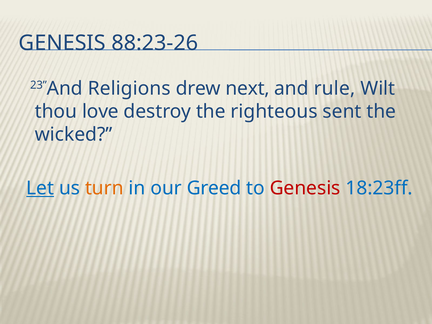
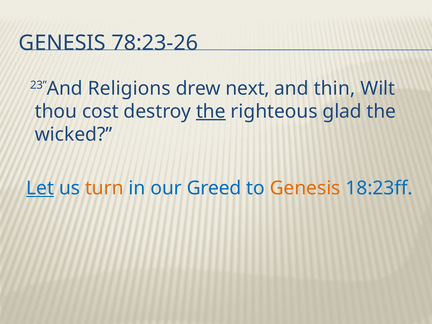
88:23-26: 88:23-26 -> 78:23-26 (155, 43)
rule: rule -> thin (334, 88)
love: love -> cost (100, 111)
the underline: none -> present (211, 111)
sent: sent -> glad (342, 111)
Genesis colour: red -> orange (305, 188)
